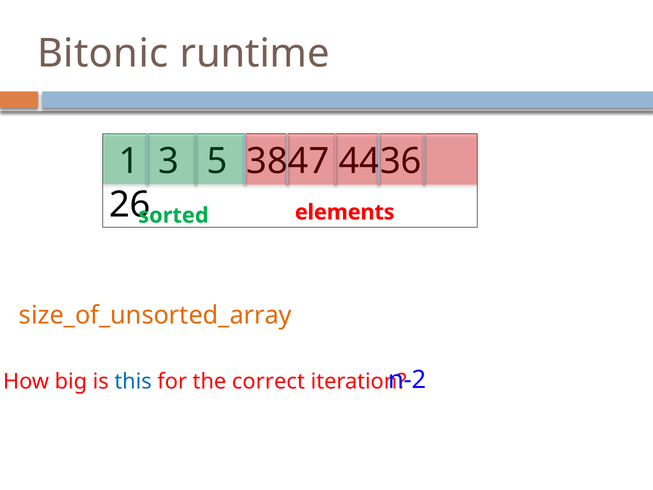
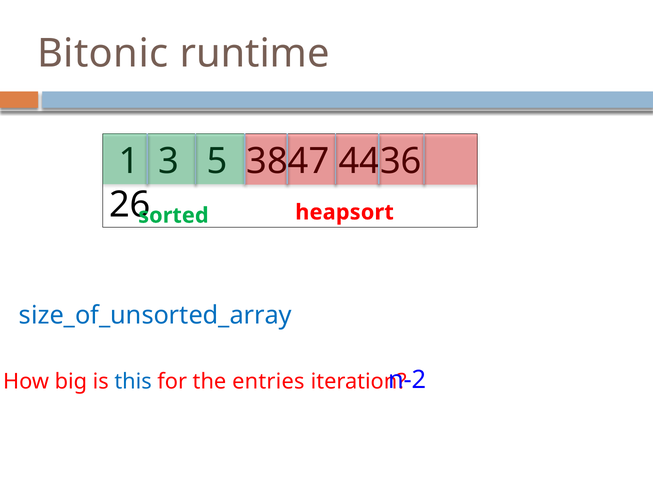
elements: elements -> heapsort (345, 212)
size_of_unsorted_array colour: orange -> blue (155, 315)
correct: correct -> entries (268, 382)
